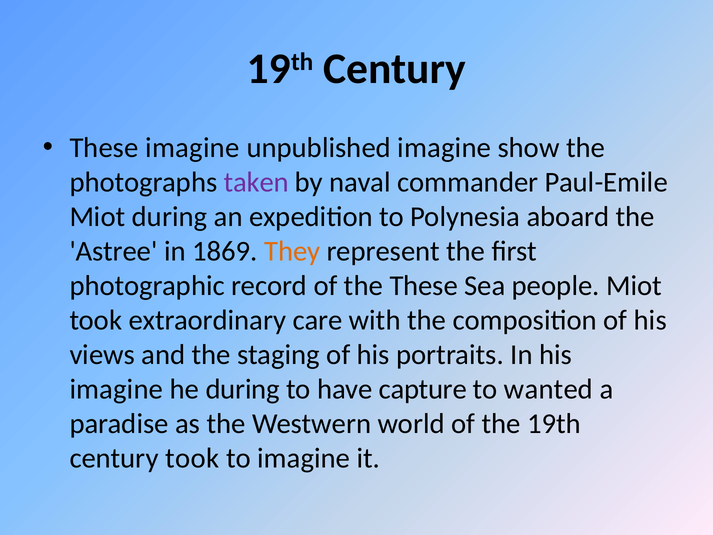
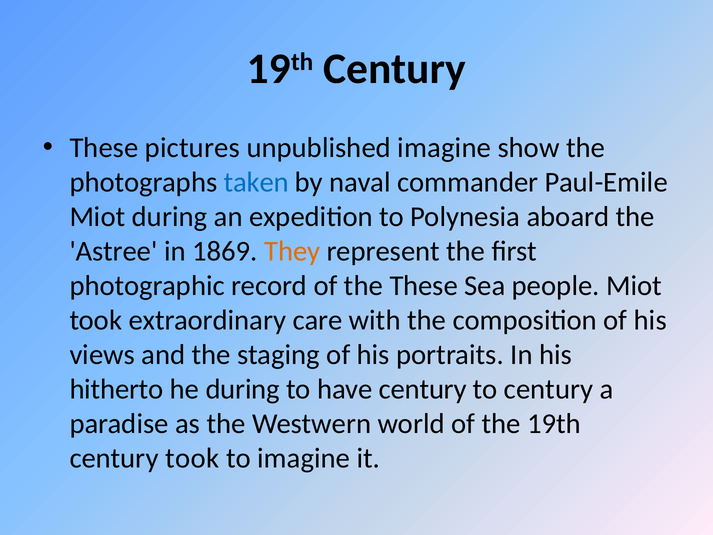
These imagine: imagine -> pictures (192, 148)
taken colour: purple -> blue (256, 182)
imagine: imagine -> hitherto (116, 389)
have capture: capture -> century (423, 389)
to wanted: wanted -> century (549, 389)
